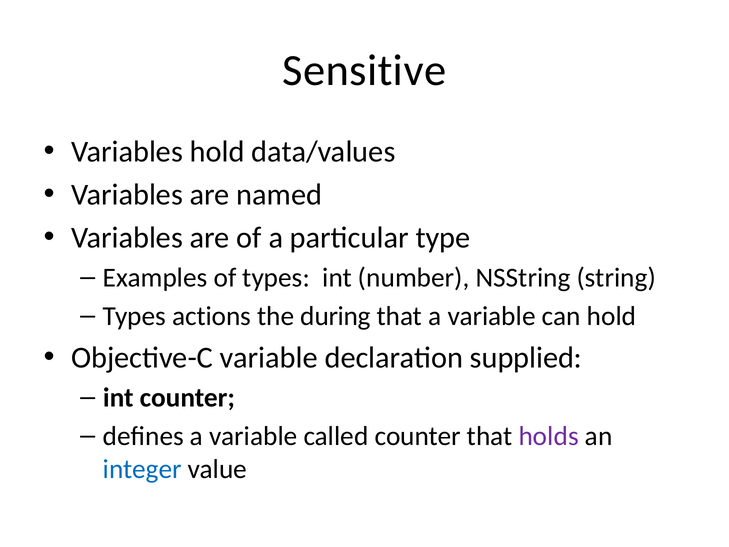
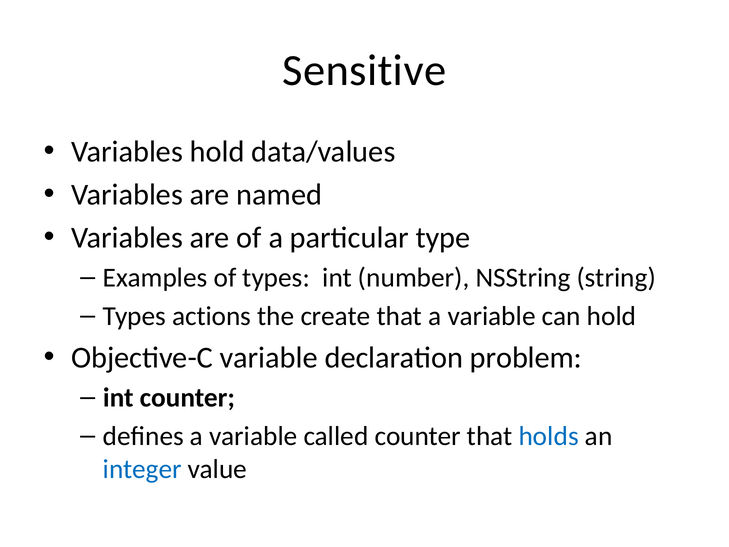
during: during -> create (336, 316)
supplied: supplied -> problem (526, 357)
holds colour: purple -> blue (549, 436)
